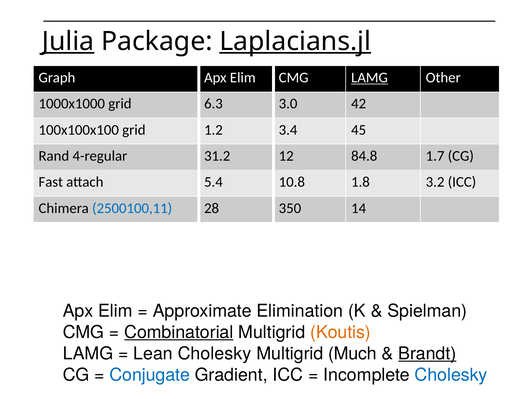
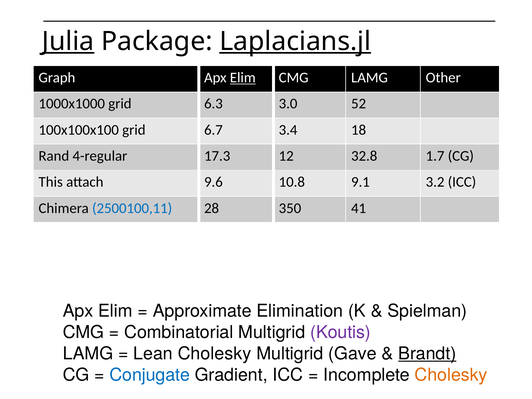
Elim underline: none -> present (243, 78)
LAMG underline: present -> none (369, 78)
42: 42 -> 52 (359, 104)
1.2: 1.2 -> 6.7 (213, 130)
45: 45 -> 18 (359, 130)
31.2: 31.2 -> 17.3 (217, 156)
84.8: 84.8 -> 32.8 (364, 156)
Fast: Fast -> This (51, 182)
5.4: 5.4 -> 9.6 (213, 182)
1.8: 1.8 -> 9.1 (360, 182)
14: 14 -> 41 (359, 208)
Combinatorial underline: present -> none (179, 332)
Koutis colour: orange -> purple (341, 332)
Much: Much -> Gave (352, 354)
Cholesky colour: blue -> orange (451, 375)
